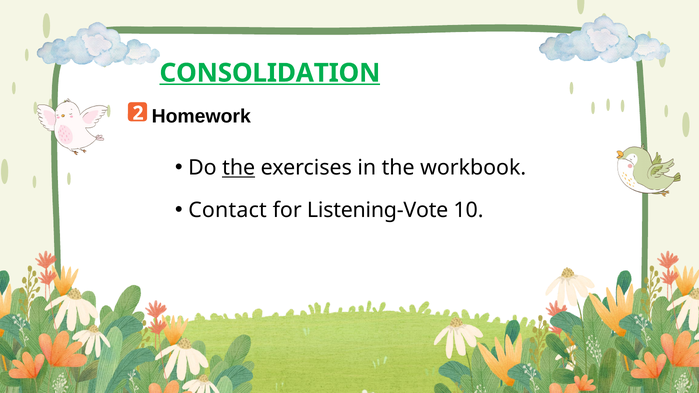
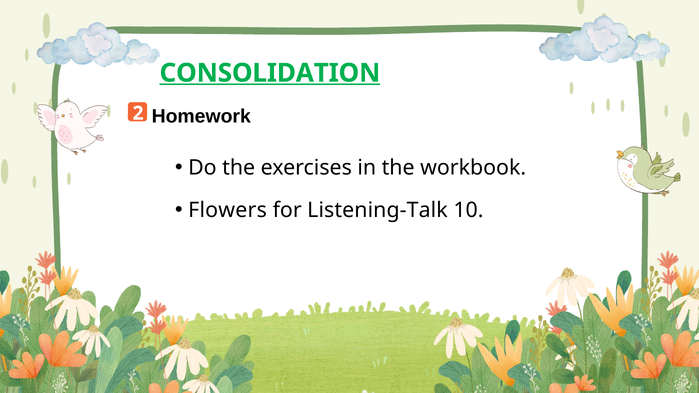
the underline: present -> none (239, 168)
Contact: Contact -> Flowers (228, 211)
Listening-Vote: Listening-Vote -> Listening-Talk (377, 211)
